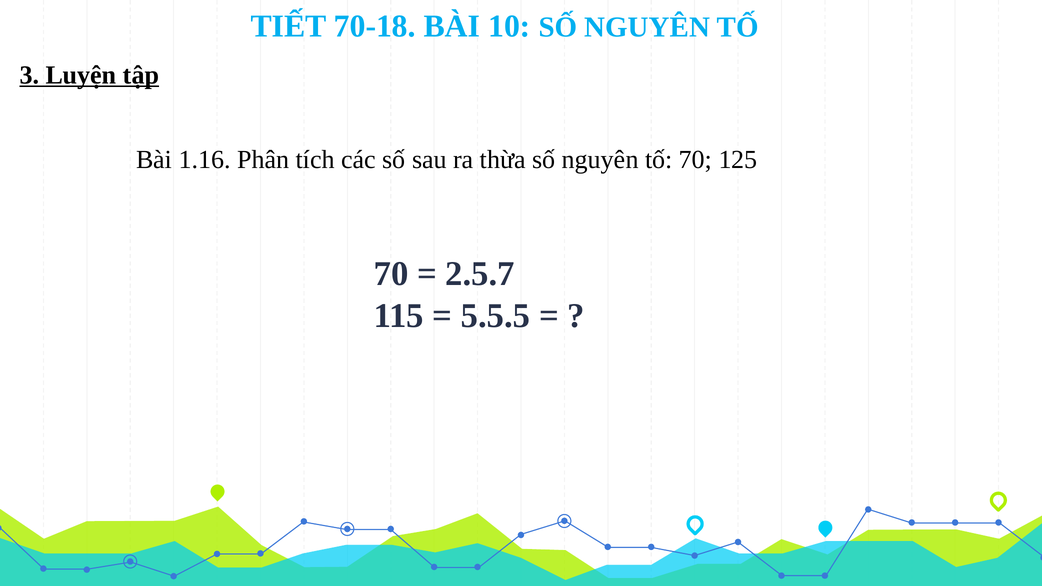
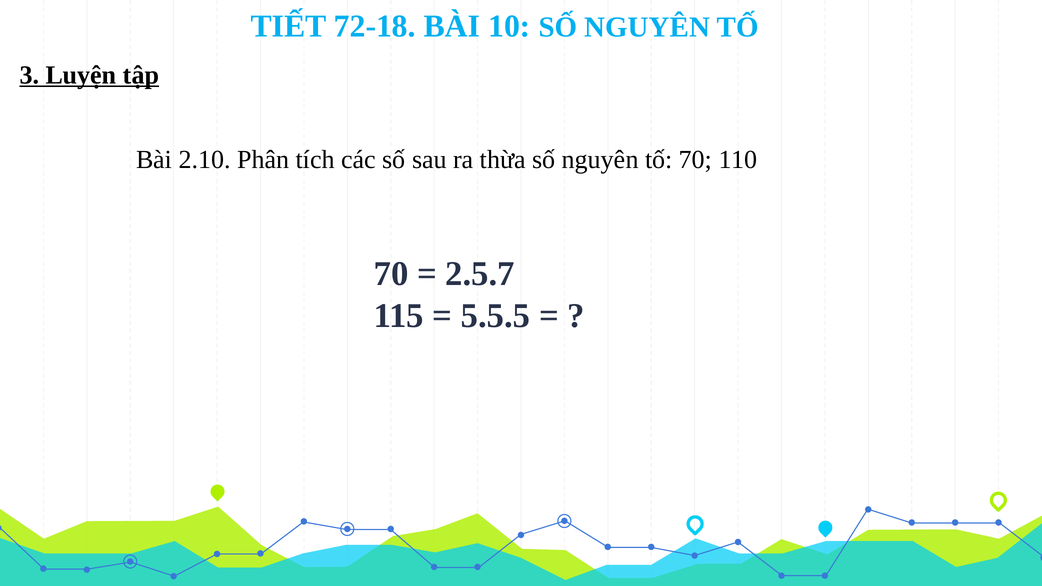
70-18: 70-18 -> 72-18 (375, 26)
1.16: 1.16 -> 2.10 (205, 160)
125: 125 -> 110 (738, 160)
